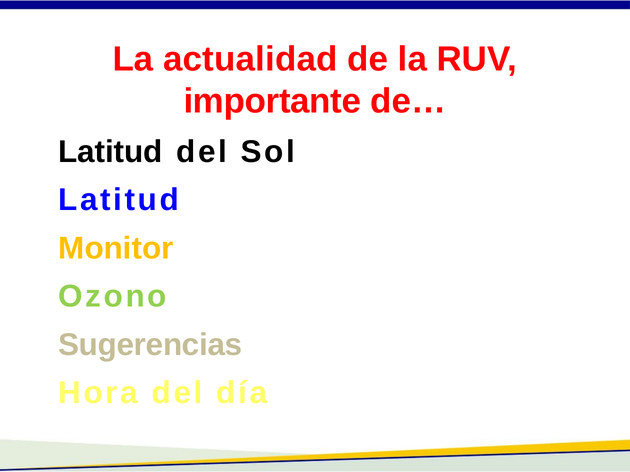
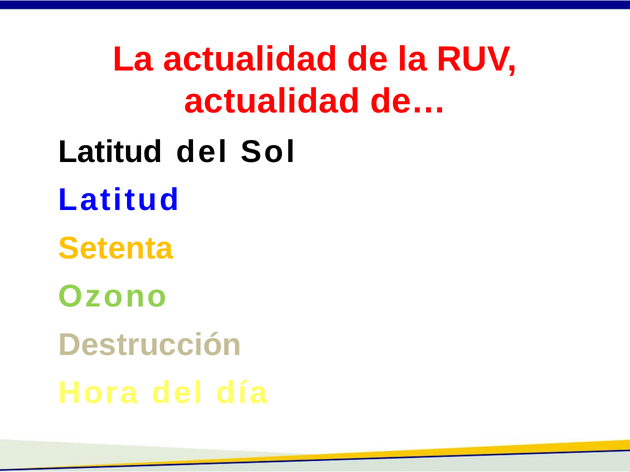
importante: importante -> actualidad (272, 101)
Monitor: Monitor -> Setenta (116, 248)
Sugerencias: Sugerencias -> Destrucción (150, 345)
